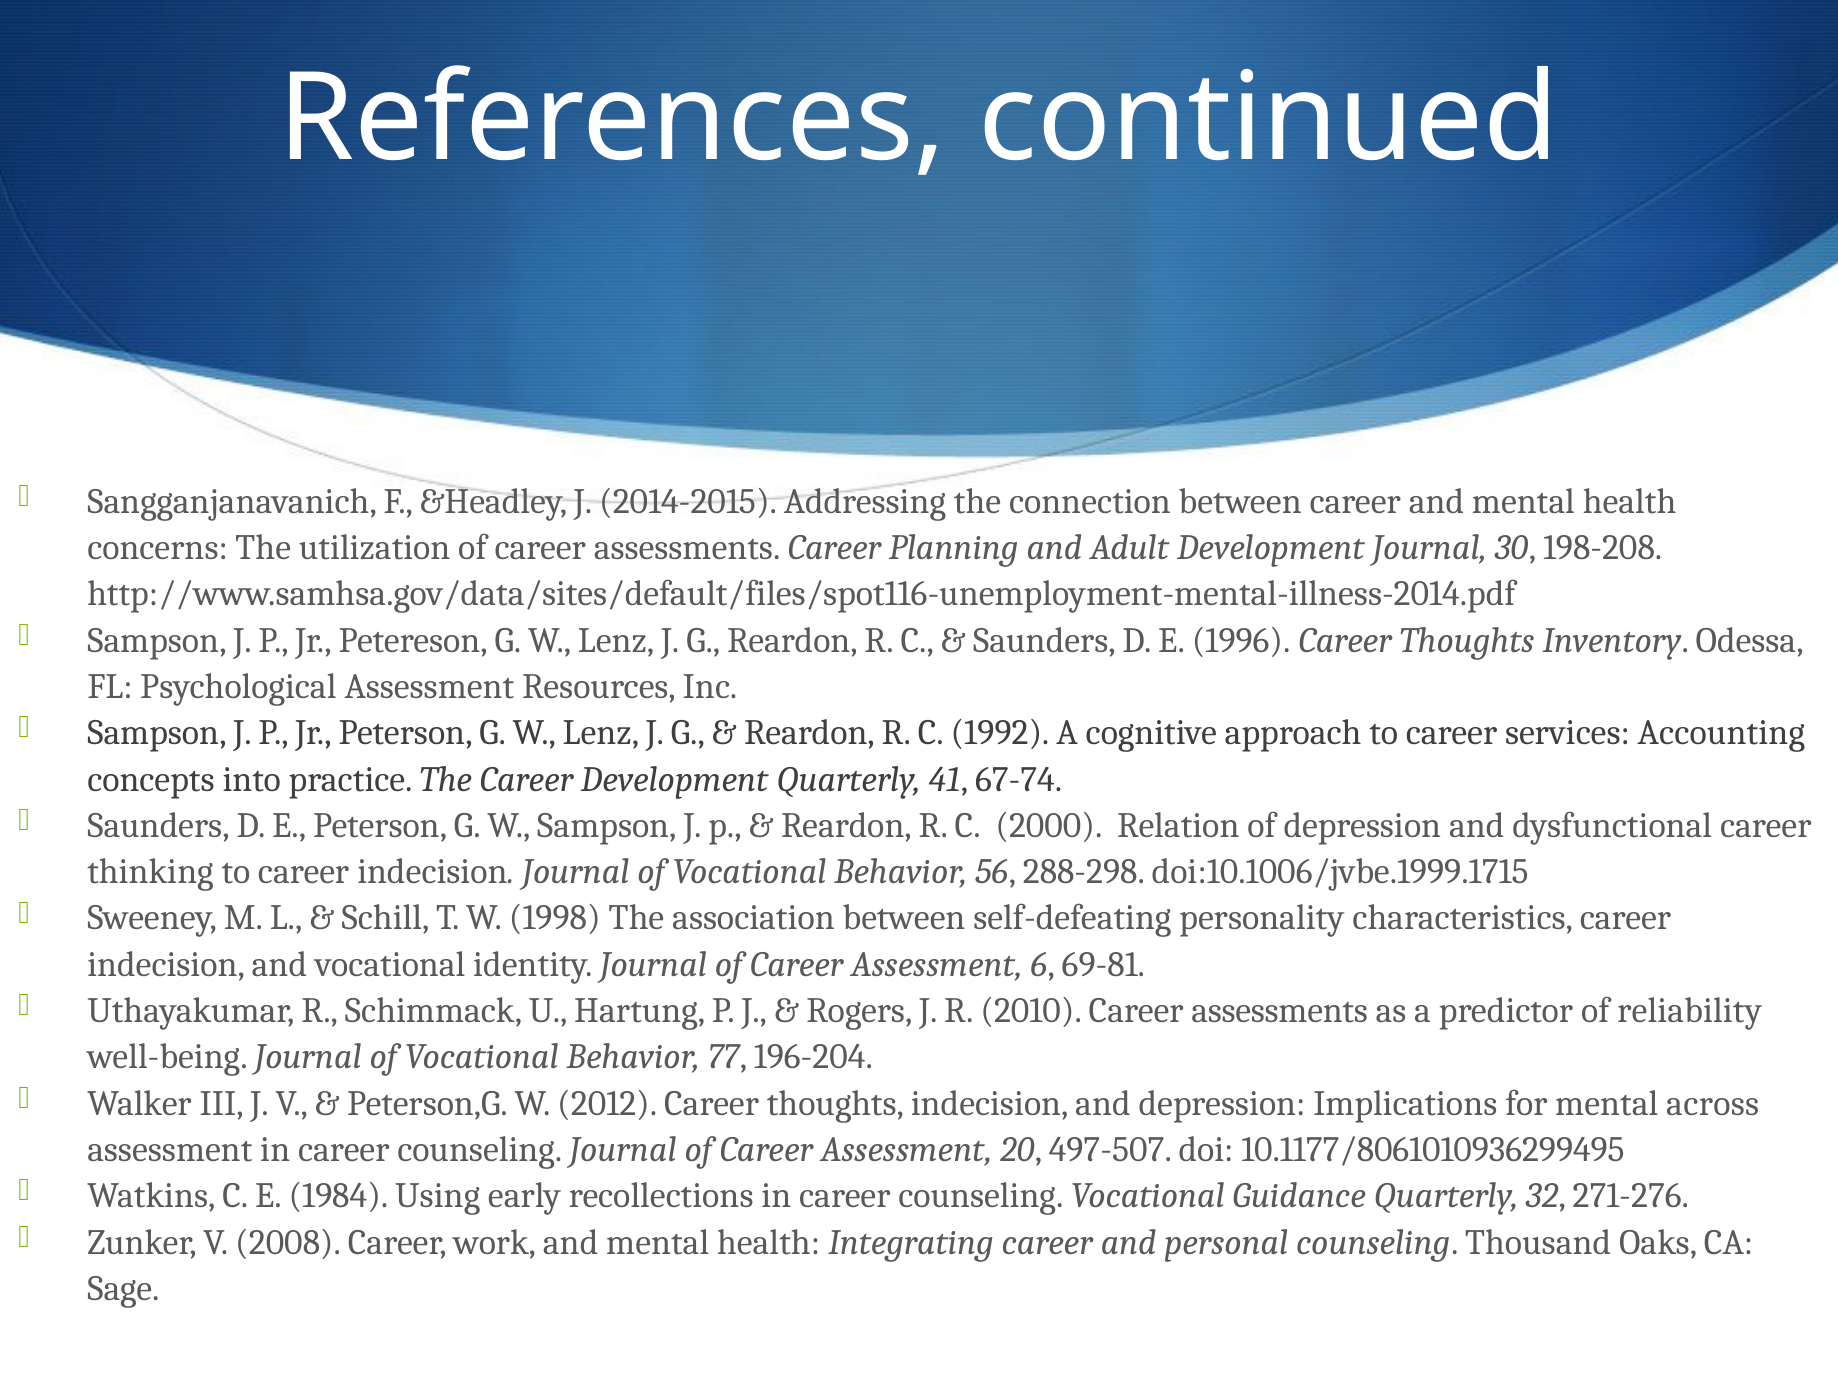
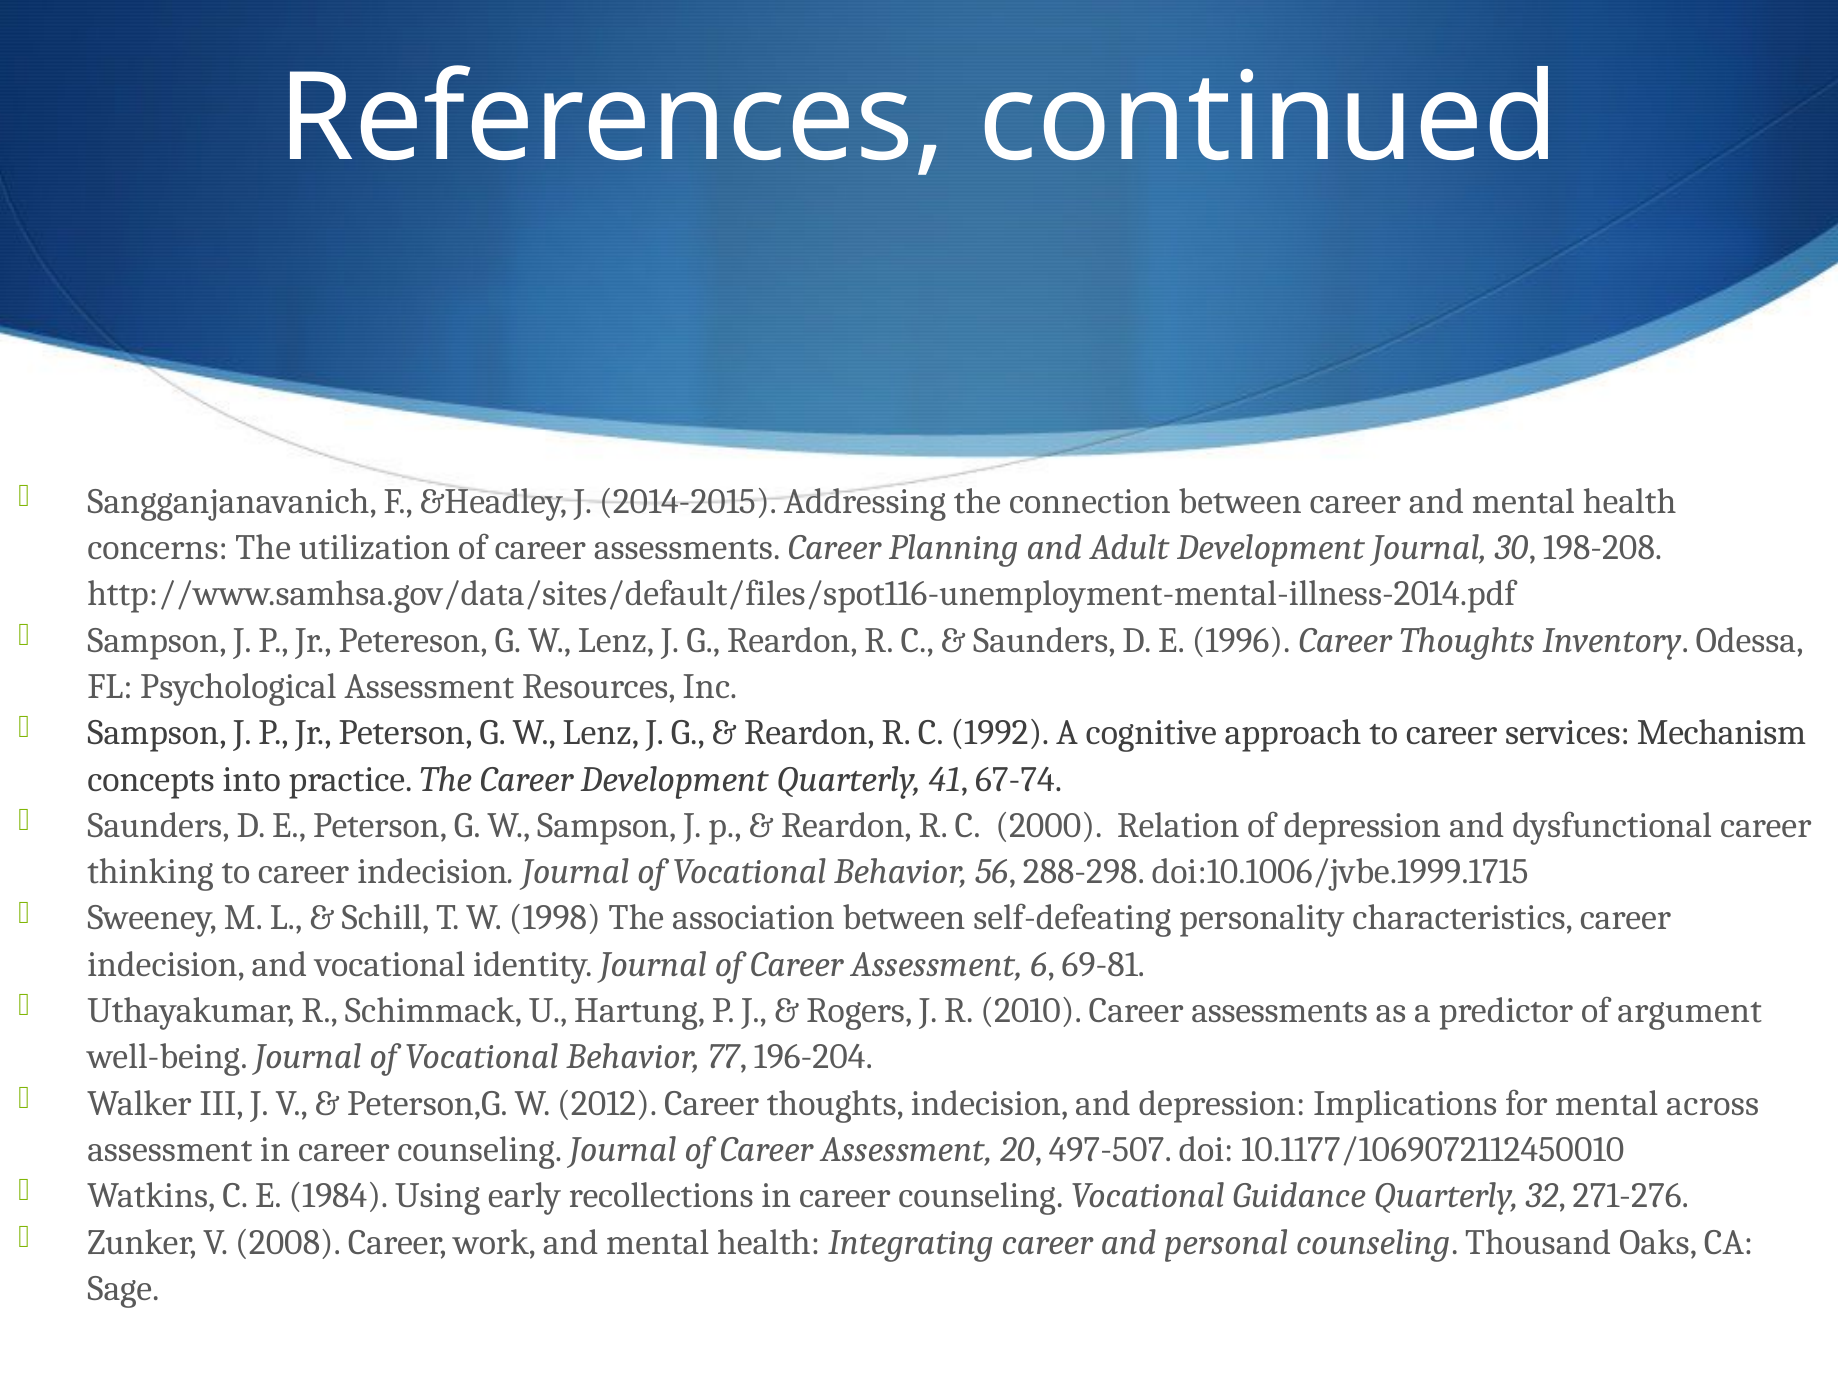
Accounting: Accounting -> Mechanism (1722, 733)
reliability: reliability -> argument (1690, 1011)
10.1177/8061010936299495: 10.1177/8061010936299495 -> 10.1177/1069072112450010 (1433, 1150)
